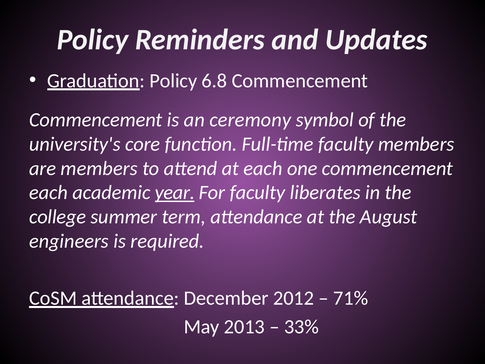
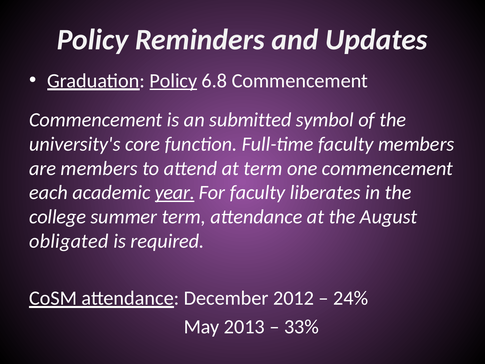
Policy underline: none -> present (173, 81)
ceremony: ceremony -> submitted (250, 120)
at each: each -> term (263, 168)
engineers: engineers -> obligated (69, 241)
71%: 71% -> 24% (351, 298)
